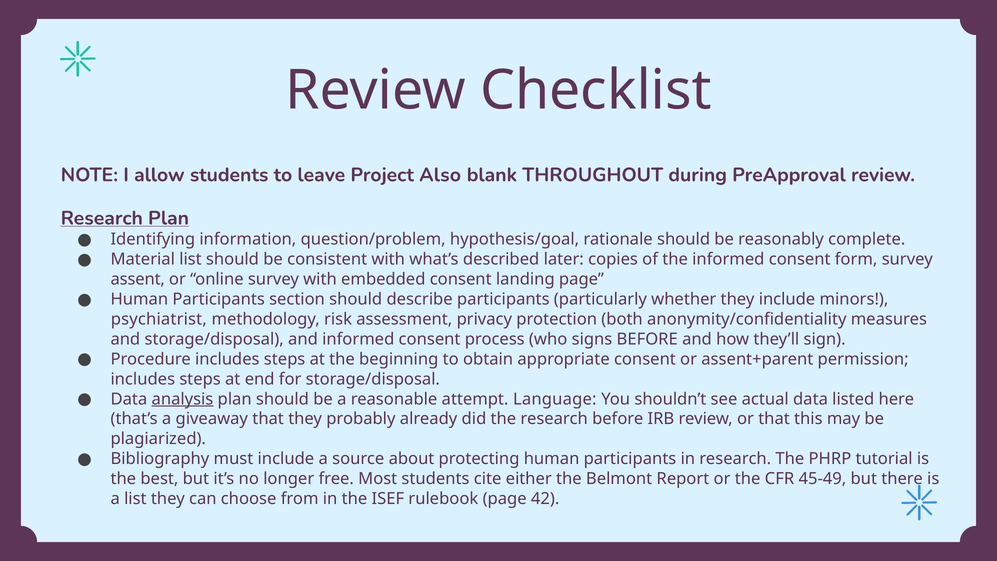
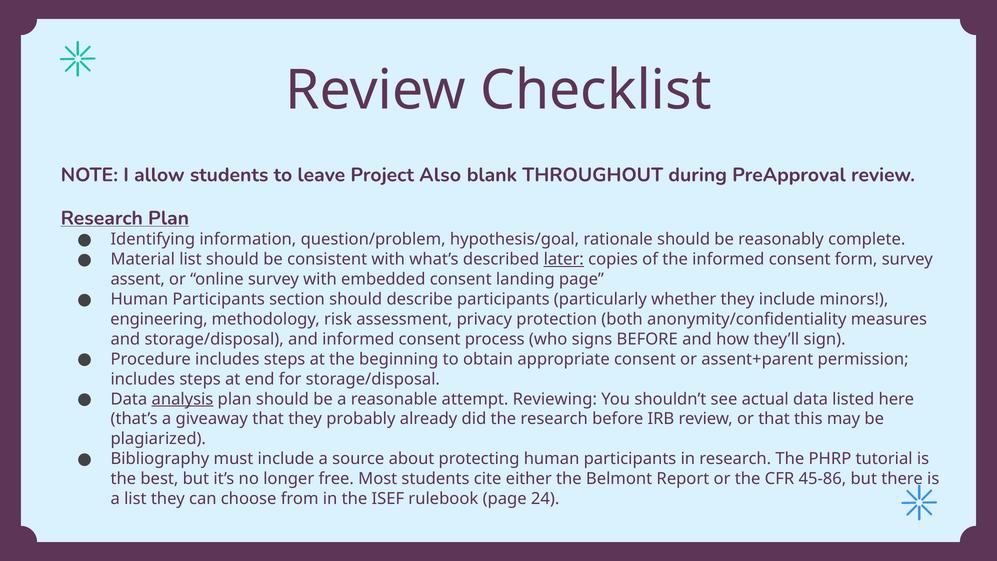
later underline: none -> present (564, 259)
psychiatrist: psychiatrist -> engineering (159, 319)
Language: Language -> Reviewing (555, 399)
45-49: 45-49 -> 45-86 (822, 479)
42: 42 -> 24 (545, 499)
